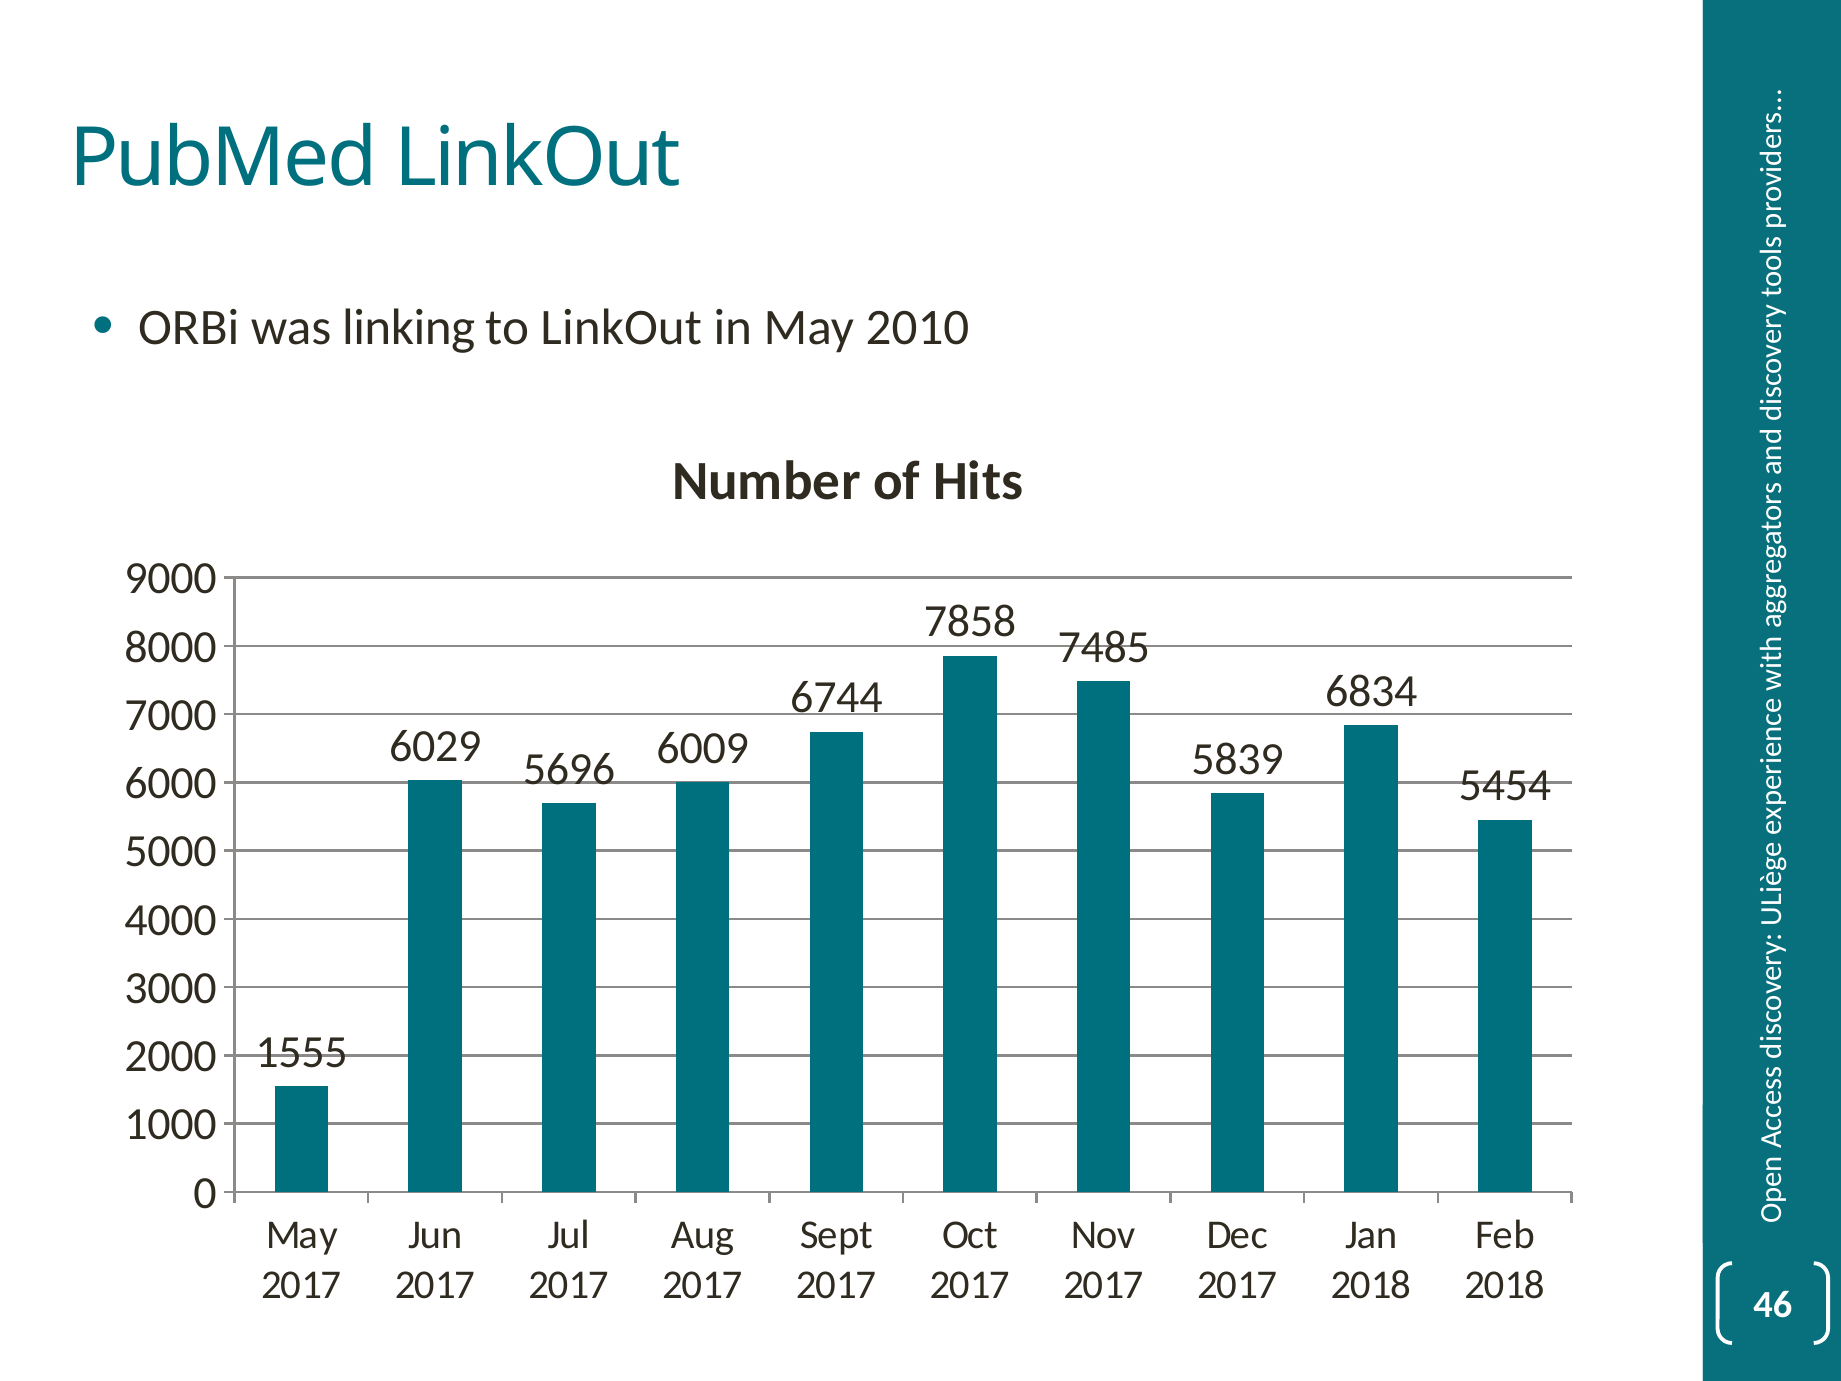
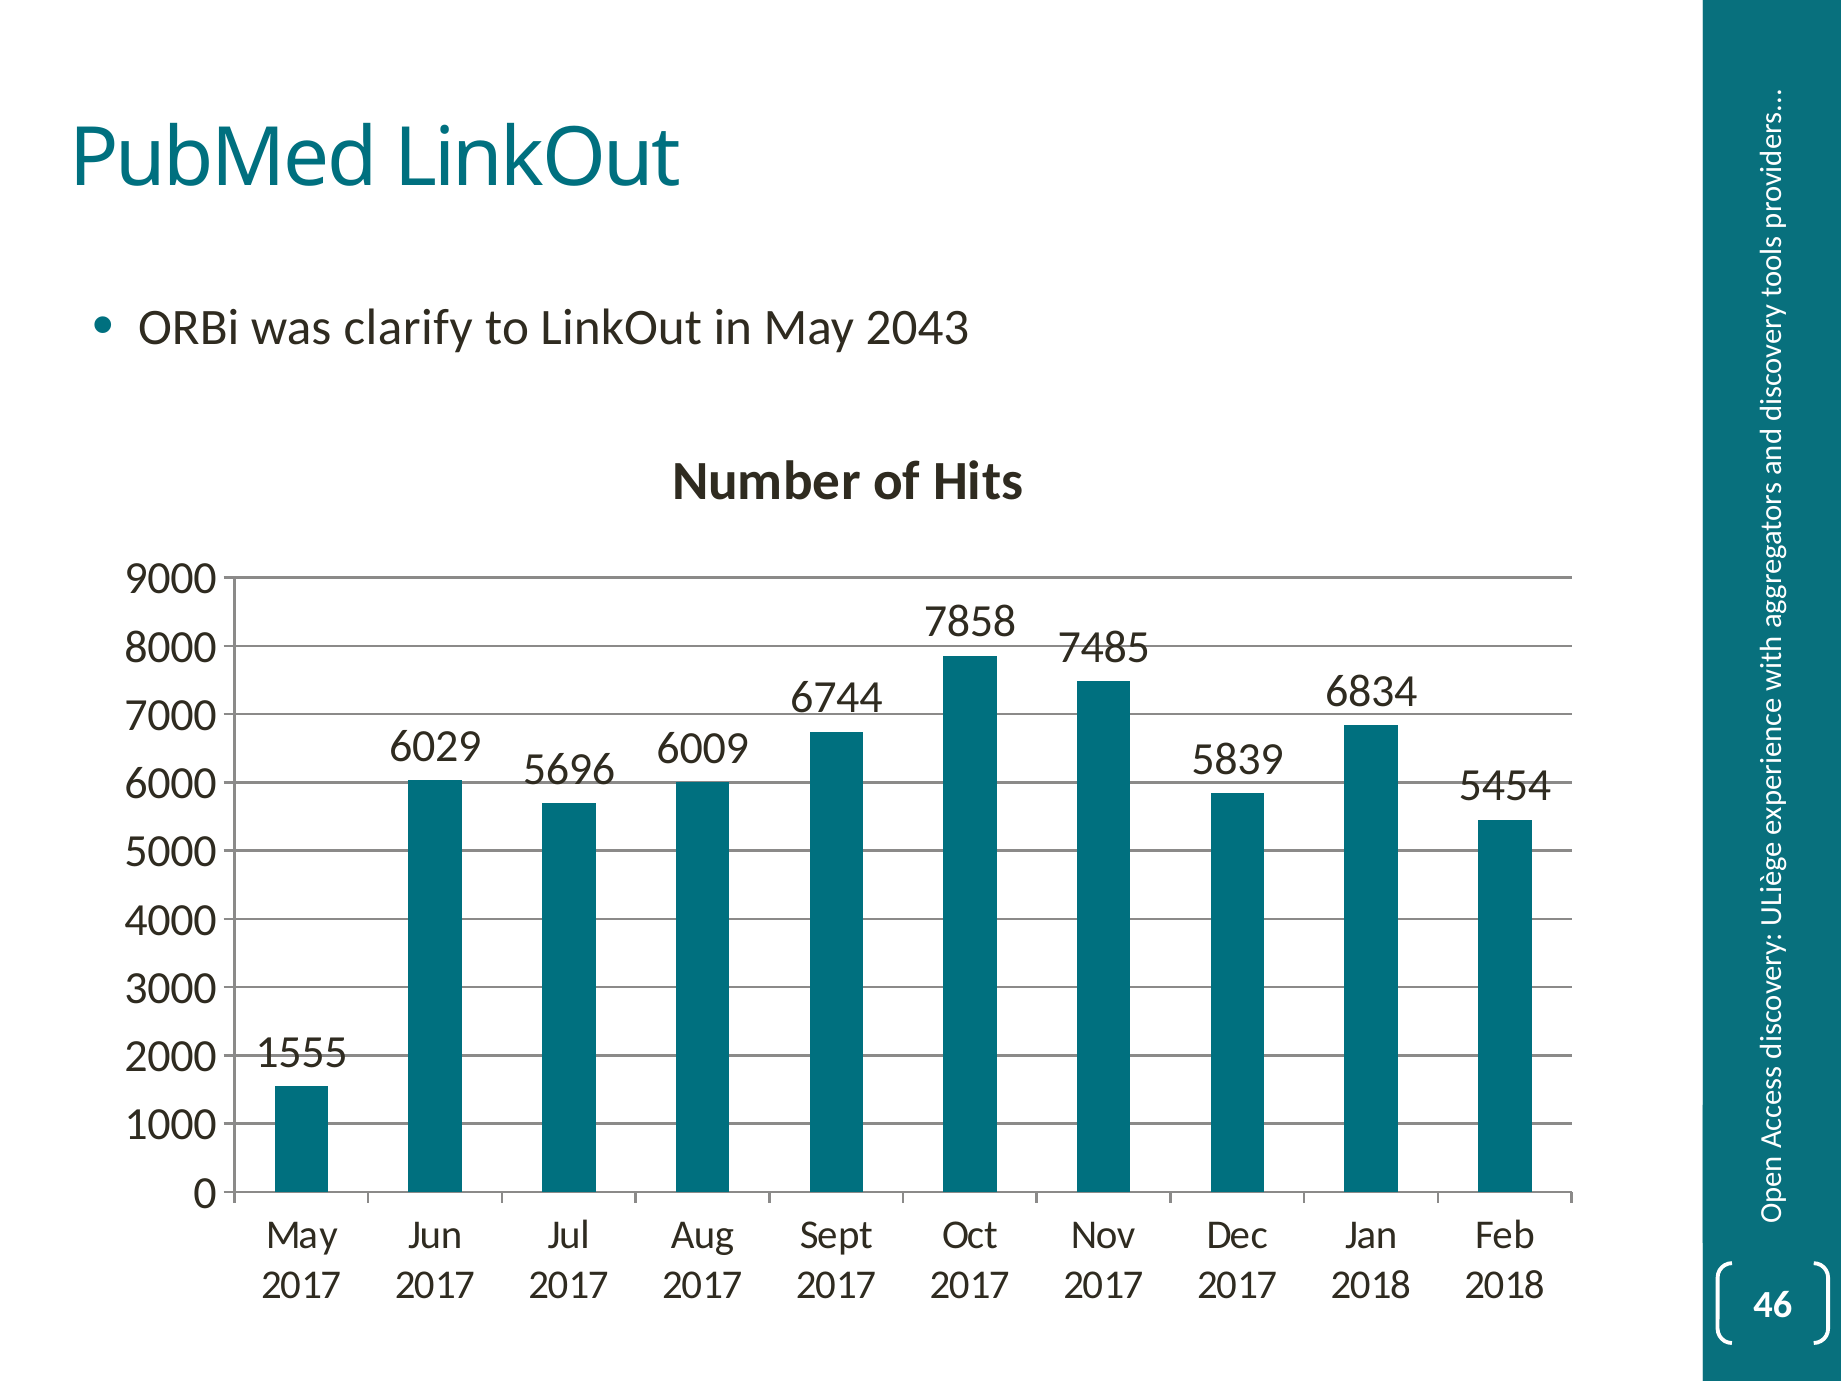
linking: linking -> clarify (408, 328)
2010: 2010 -> 2043 (918, 328)
